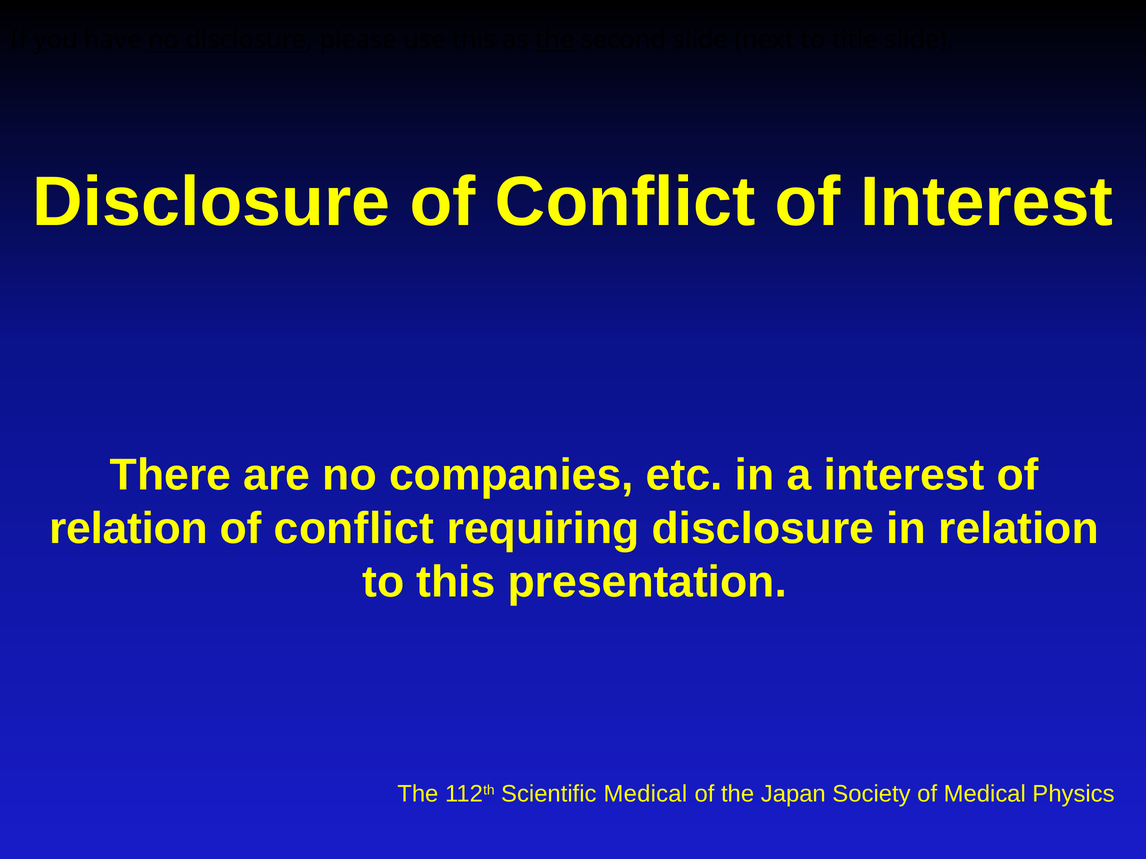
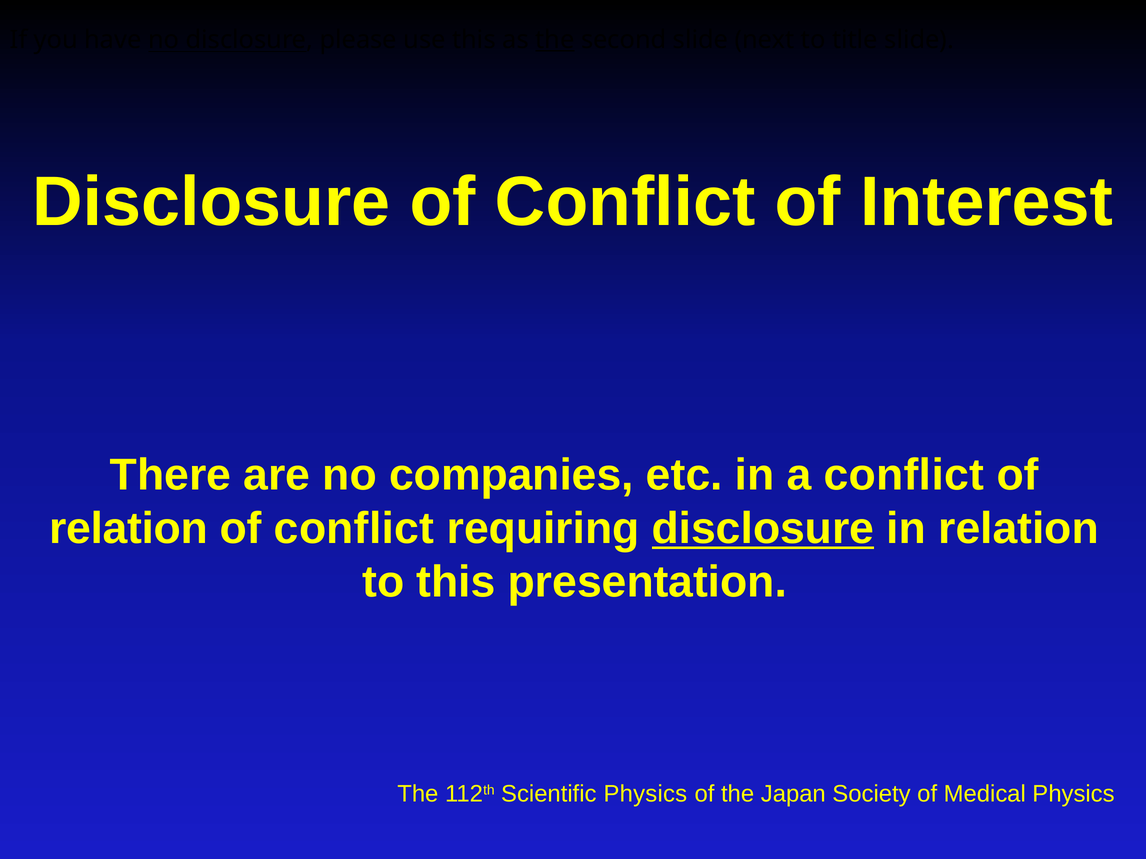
a interest: interest -> conflict (904, 475)
disclosure underline: none -> present (763, 529)
Scientific Medical: Medical -> Physics (645, 794)
